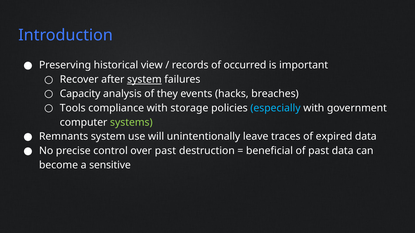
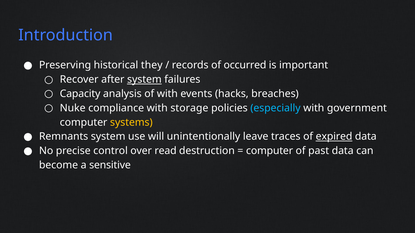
view: view -> they (152, 65)
of they: they -> with (167, 94)
Tools: Tools -> Nuke (73, 108)
systems colour: light green -> yellow (131, 123)
expired underline: none -> present (334, 137)
over past: past -> read (166, 151)
beneficial: beneficial -> computer (270, 151)
